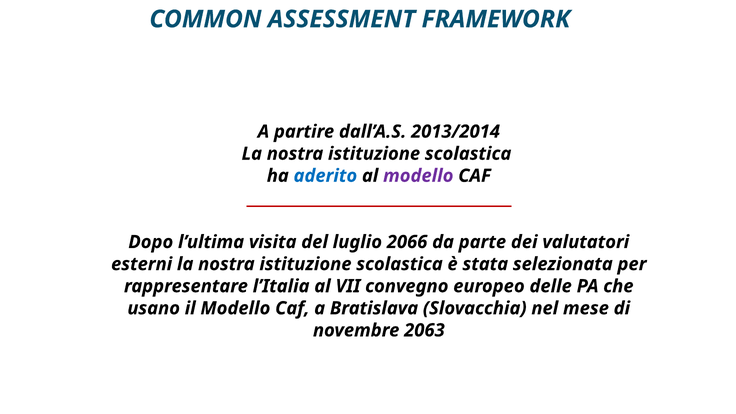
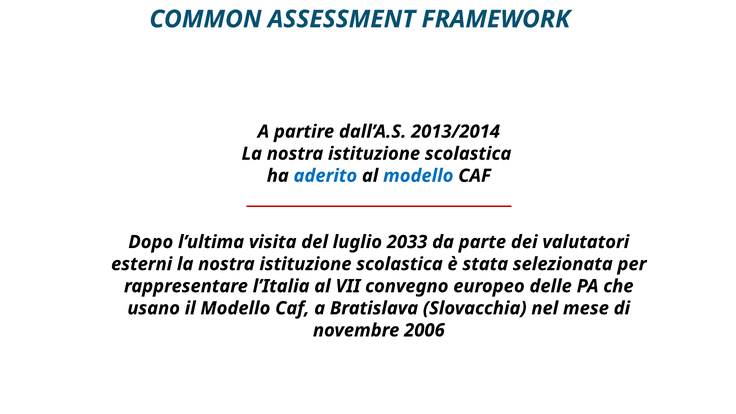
modello colour: purple -> blue (418, 176)
2066: 2066 -> 2033 (407, 242)
2063: 2063 -> 2006 (424, 330)
